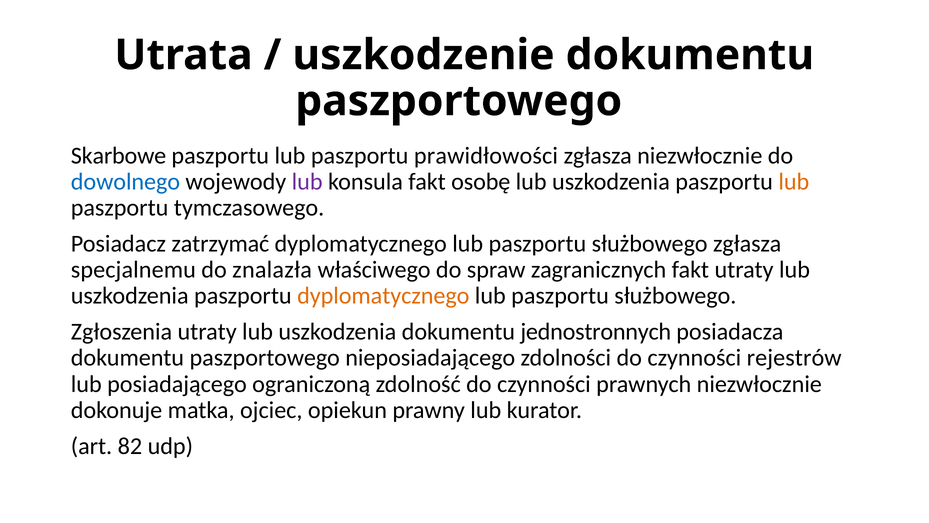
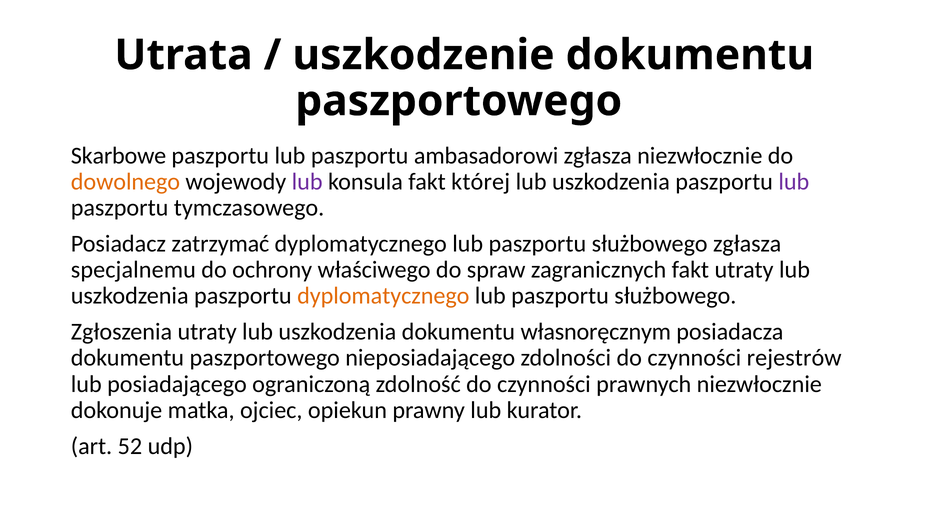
prawidłowości: prawidłowości -> ambasadorowi (486, 156)
dowolnego colour: blue -> orange (125, 182)
osobę: osobę -> której (481, 182)
lub colour: orange -> purple (794, 182)
znalazła: znalazła -> ochrony (272, 270)
jednostronnych: jednostronnych -> własnoręcznym (596, 332)
82: 82 -> 52 (130, 446)
